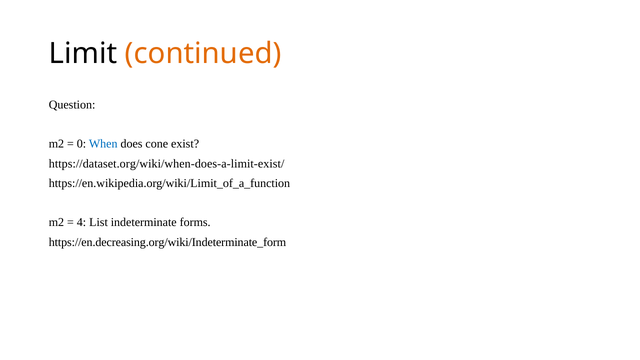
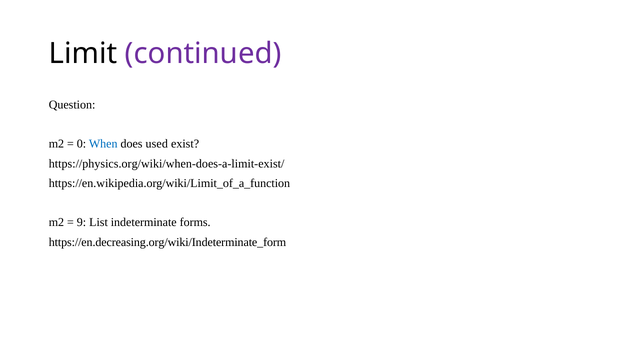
continued colour: orange -> purple (203, 54)
cone: cone -> used (157, 144)
https://dataset.org/wiki/when-does-a-limit-exist/: https://dataset.org/wiki/when-does-a-limit-exist/ -> https://physics.org/wiki/when-does-a-limit-exist/ (167, 164)
4: 4 -> 9 (82, 222)
